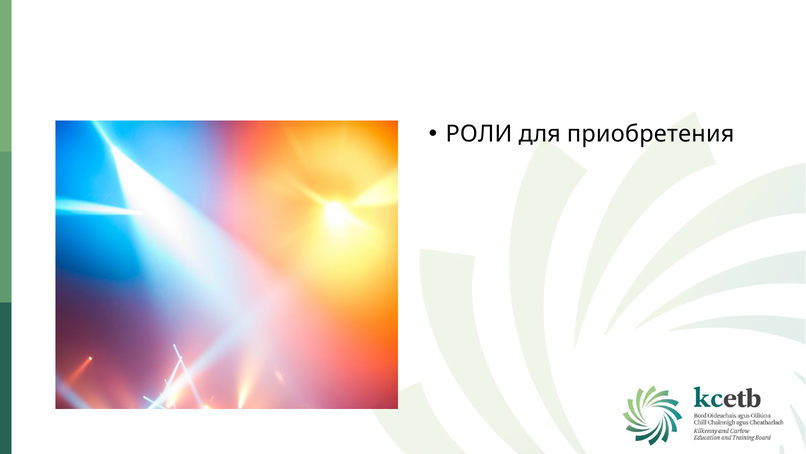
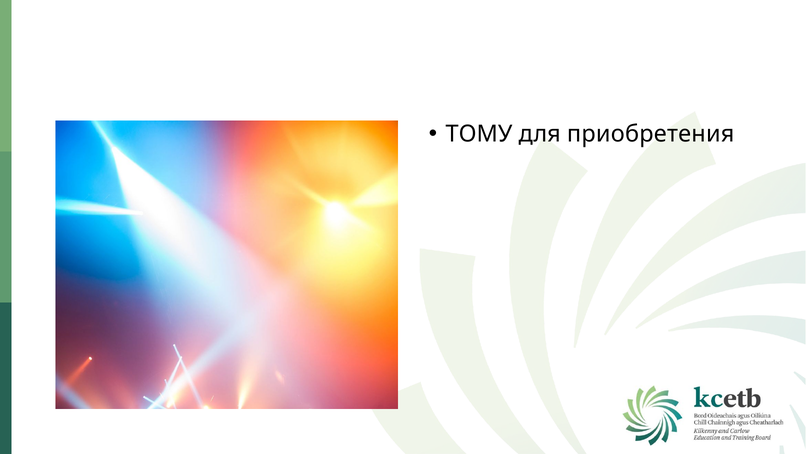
РОЛИ: РОЛИ -> ТОМУ (479, 134)
